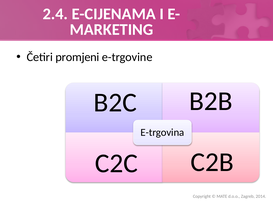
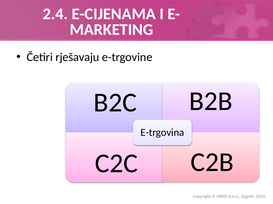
promjeni: promjeni -> rješavaju (77, 57)
